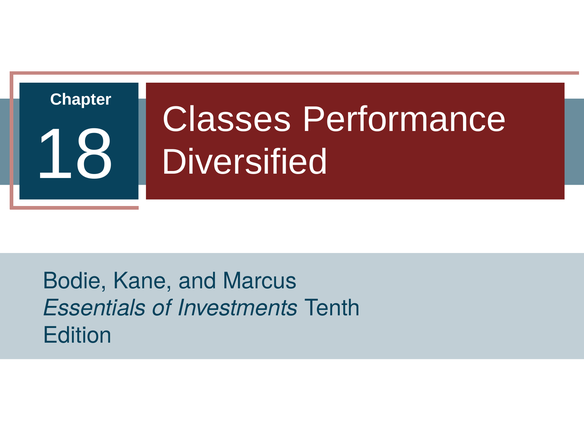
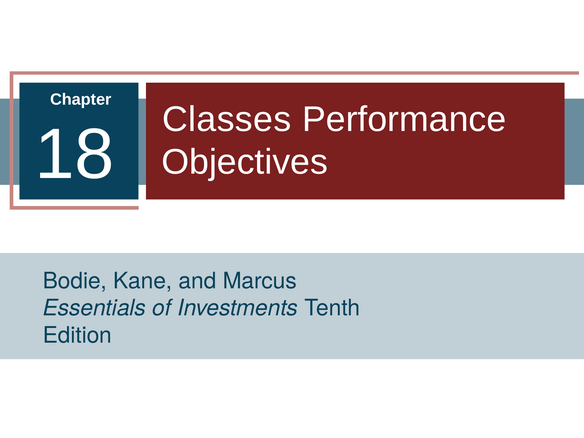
Diversified: Diversified -> Objectives (245, 162)
